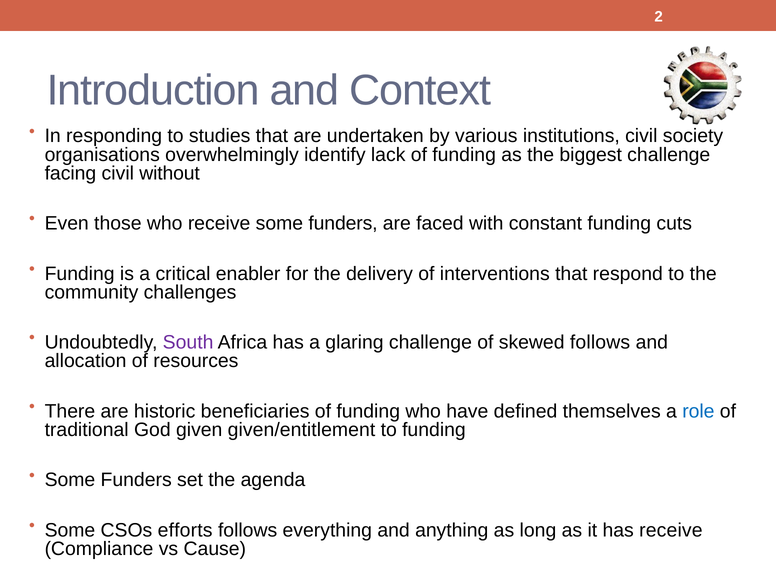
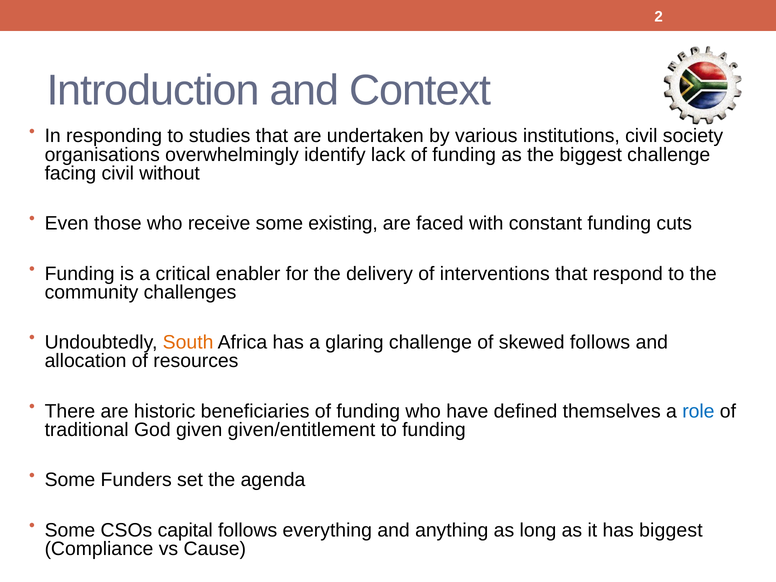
receive some funders: funders -> existing (343, 223)
South colour: purple -> orange (188, 342)
efforts: efforts -> capital (185, 530)
has receive: receive -> biggest (671, 530)
